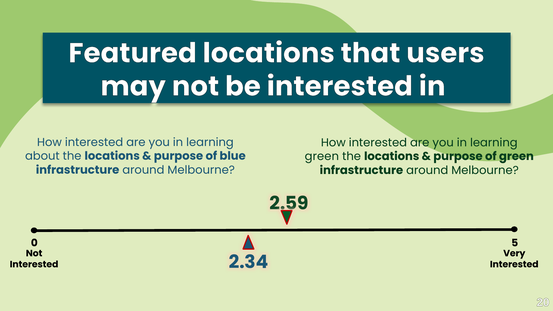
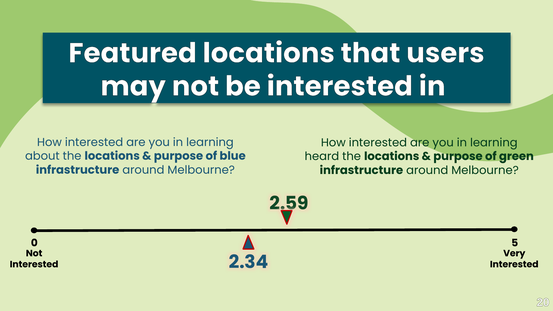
green: green -> heard (322, 156)
